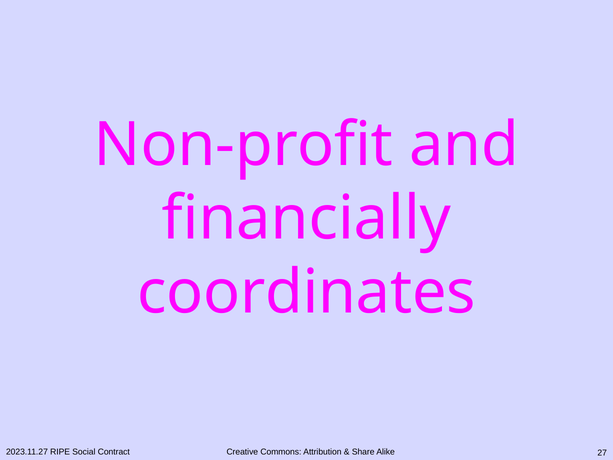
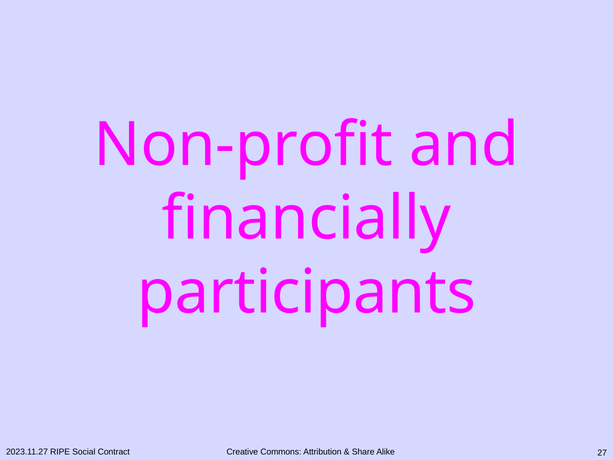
coordinates: coordinates -> participants (307, 292)
